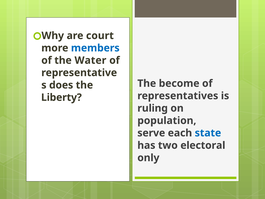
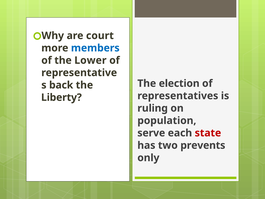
Water: Water -> Lower (90, 60)
become: become -> election (179, 83)
does: does -> back (61, 85)
state colour: blue -> red (208, 133)
electoral: electoral -> prevents (203, 145)
